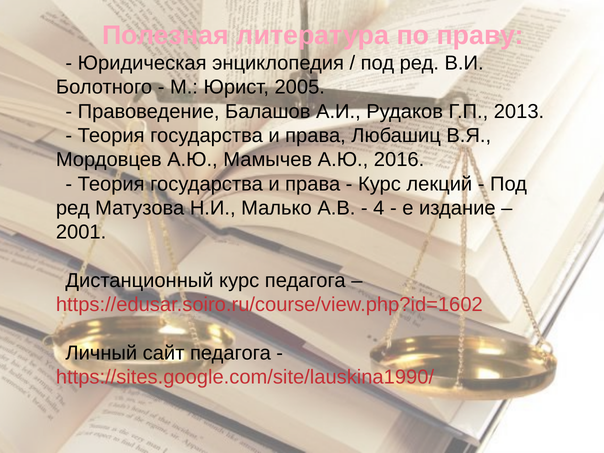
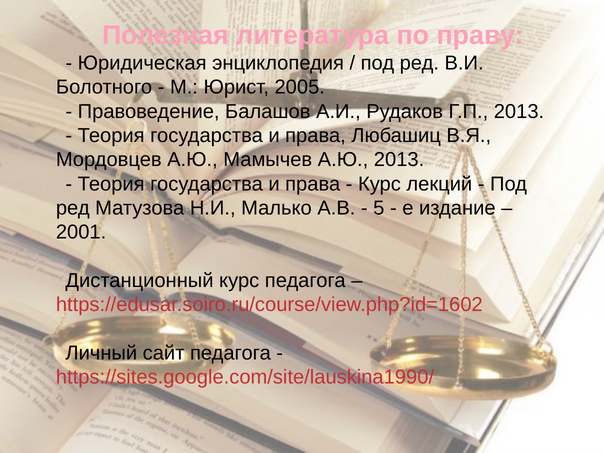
А.Ю 2016: 2016 -> 2013 (399, 160)
4: 4 -> 5 (379, 208)
